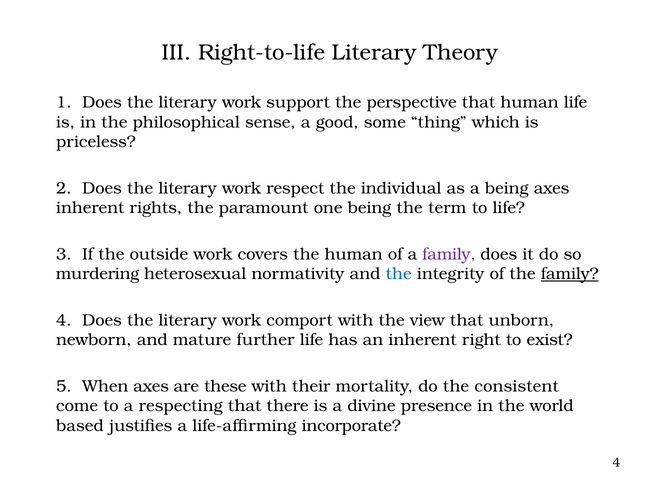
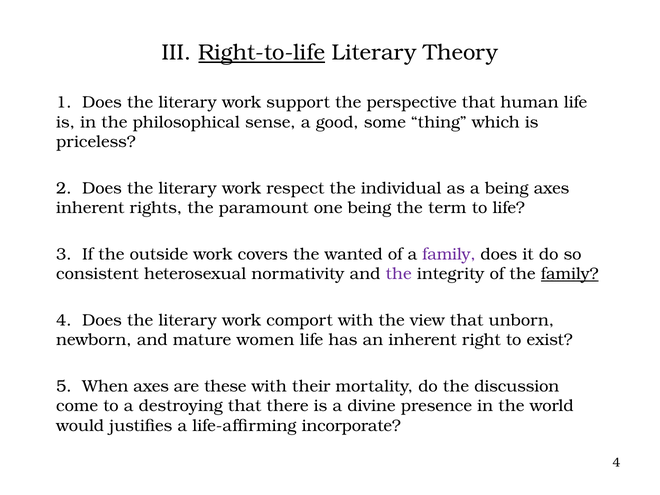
Right-to-life underline: none -> present (262, 53)
the human: human -> wanted (354, 254)
murdering: murdering -> consistent (97, 274)
the colour: blue -> purple (399, 274)
further: further -> women (265, 340)
consistent: consistent -> discussion (517, 386)
respecting: respecting -> destroying (181, 406)
based: based -> would (80, 426)
